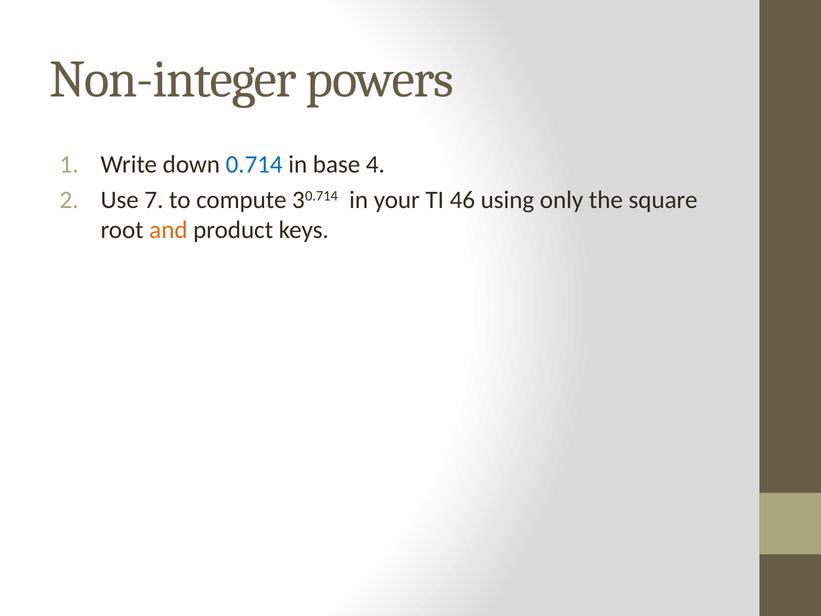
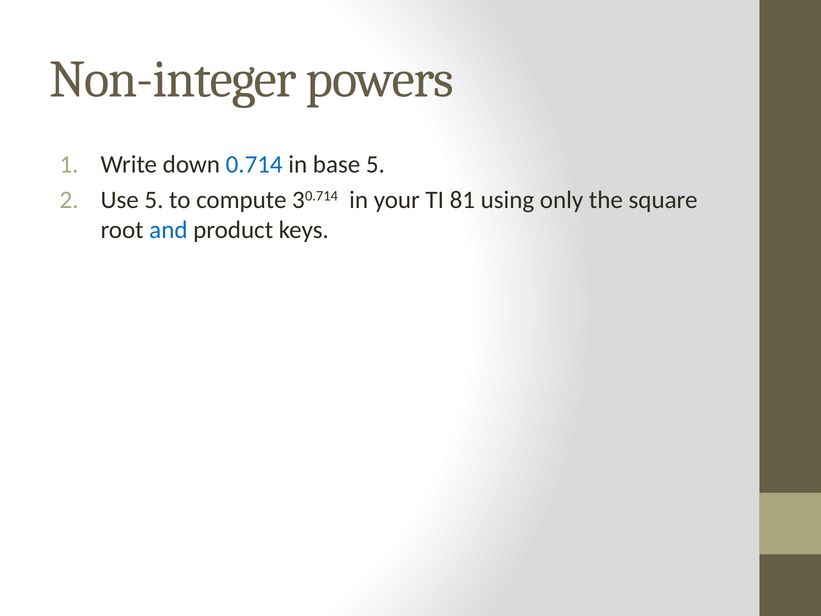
base 4: 4 -> 5 (375, 165)
Use 7: 7 -> 5 (154, 200)
46: 46 -> 81 (462, 200)
and colour: orange -> blue (168, 230)
